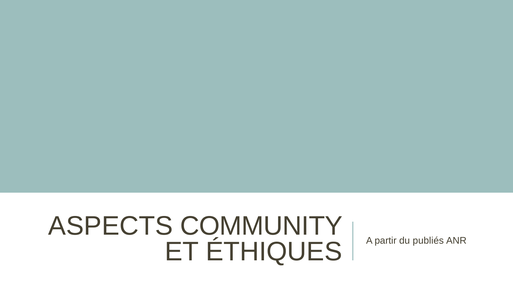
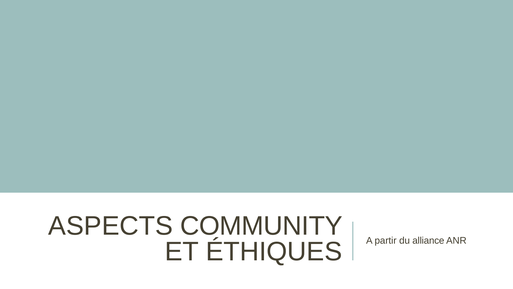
publiés: publiés -> alliance (428, 240)
